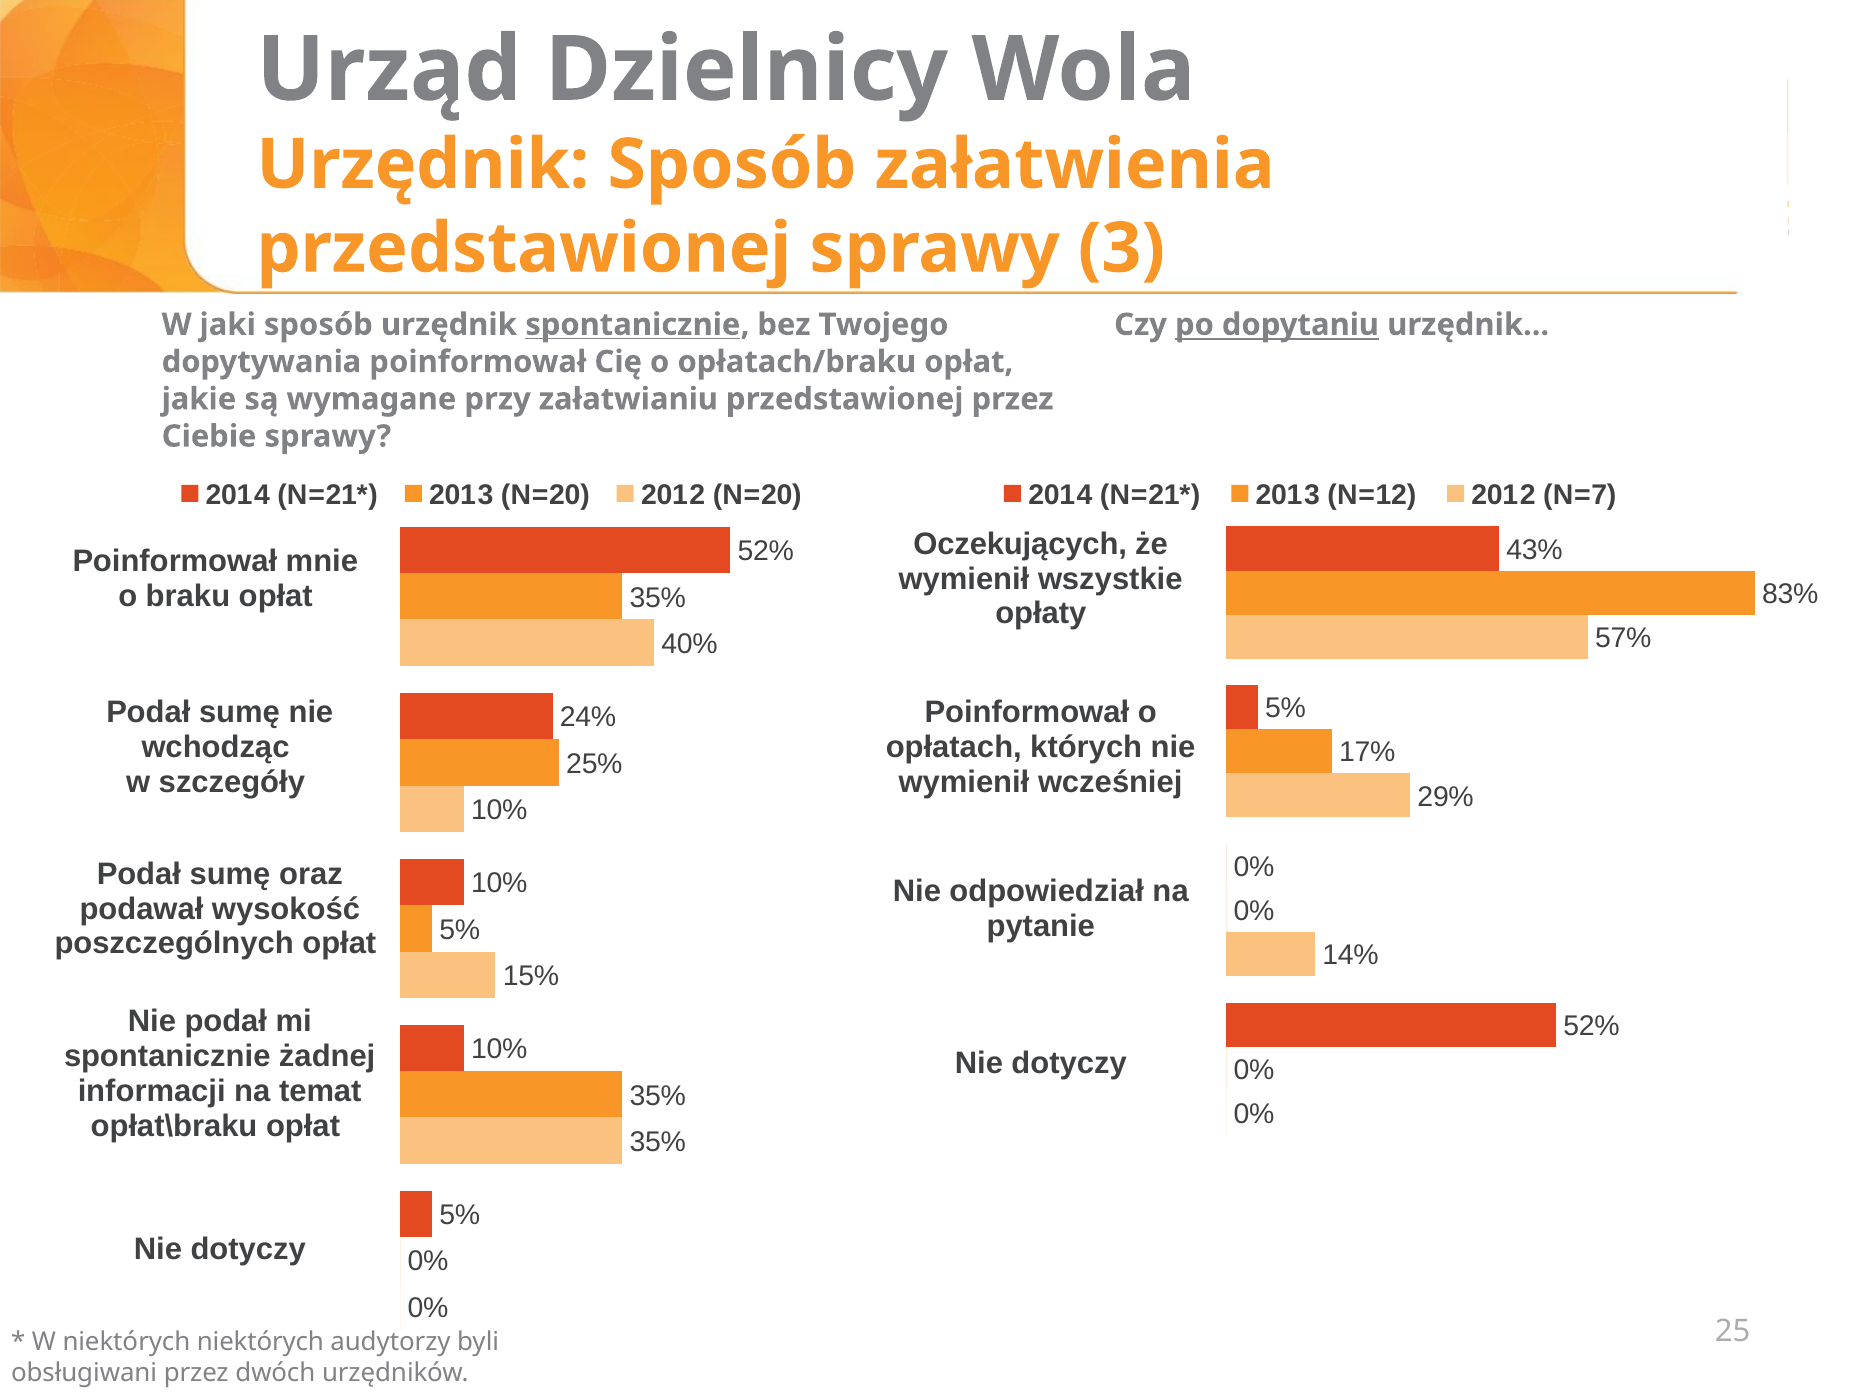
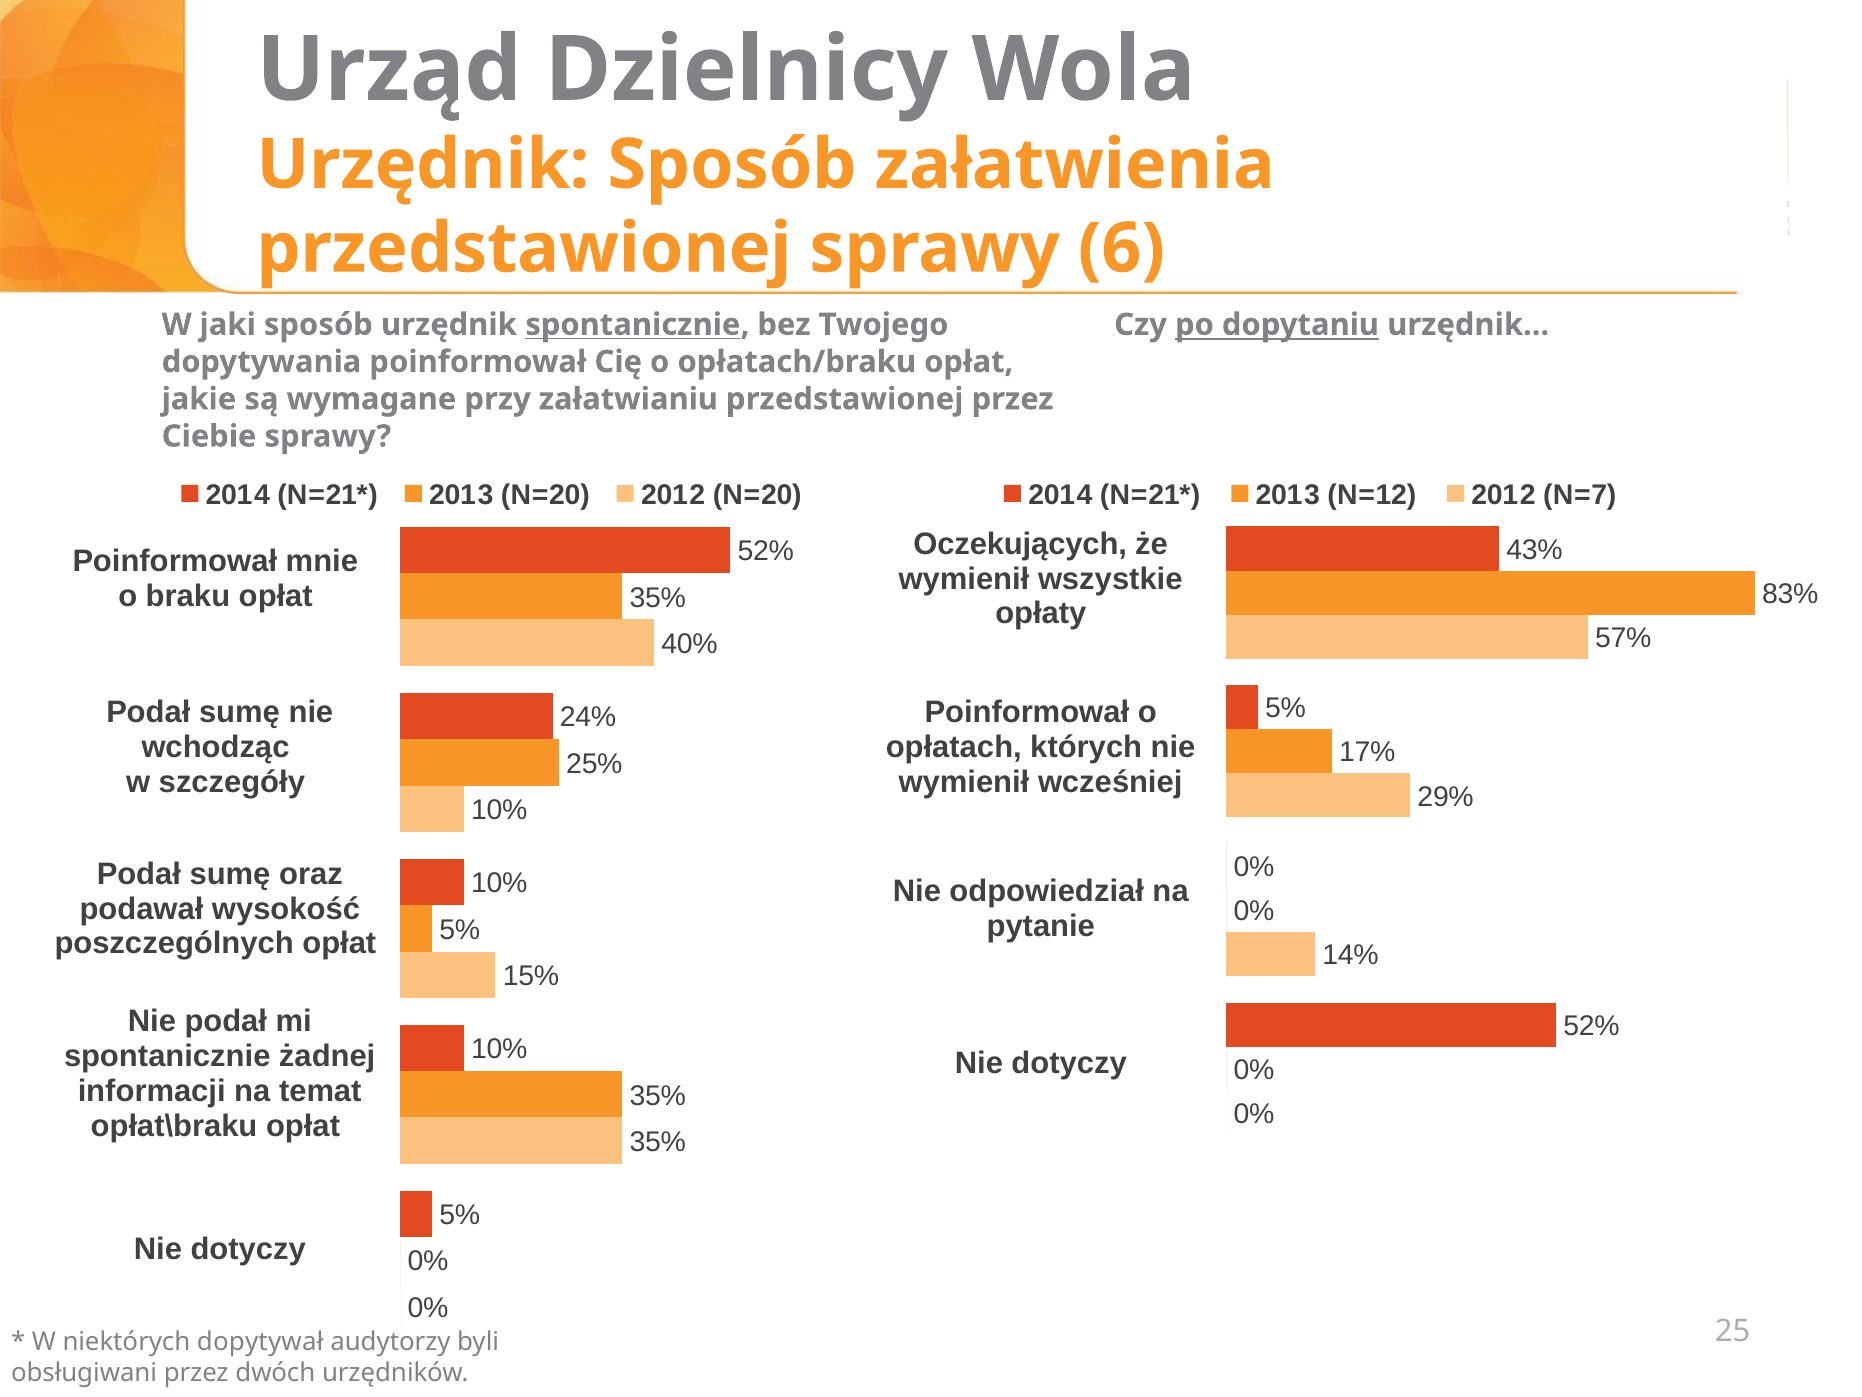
3: 3 -> 6 (1121, 249)
niektórych niektórych: niektórych -> dopytywał (260, 1342)
